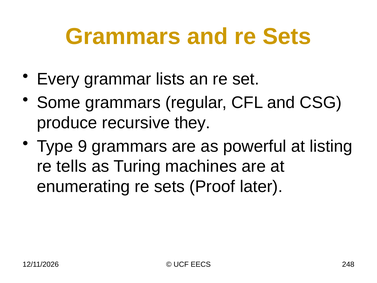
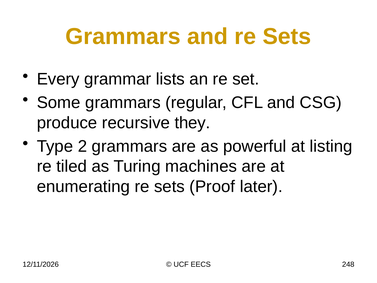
9: 9 -> 2 (82, 146)
tells: tells -> tiled (72, 166)
